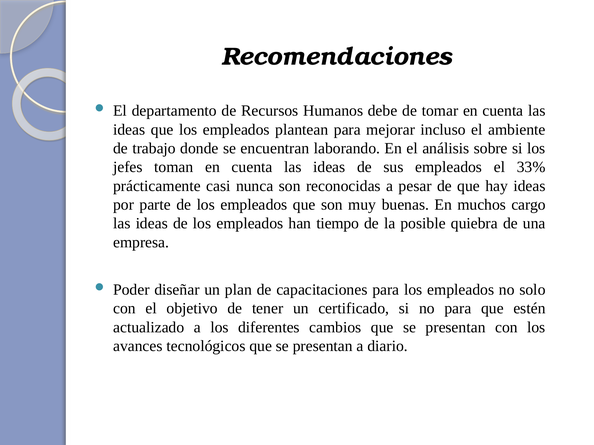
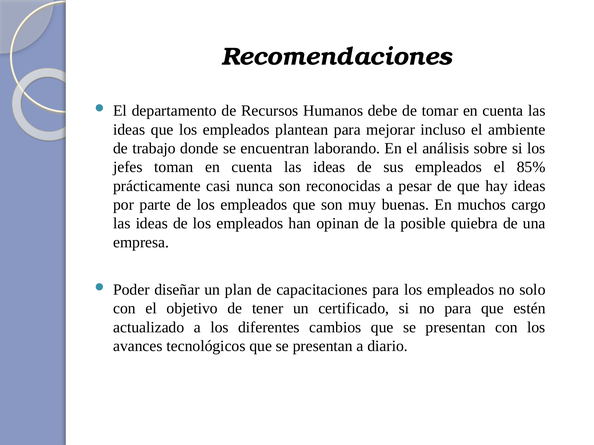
33%: 33% -> 85% (531, 167)
tiempo: tiempo -> opinan (338, 224)
